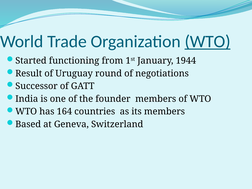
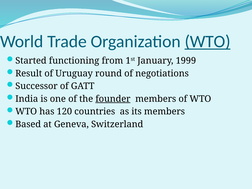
1944: 1944 -> 1999 (186, 61)
founder underline: none -> present (113, 99)
164: 164 -> 120 (64, 112)
